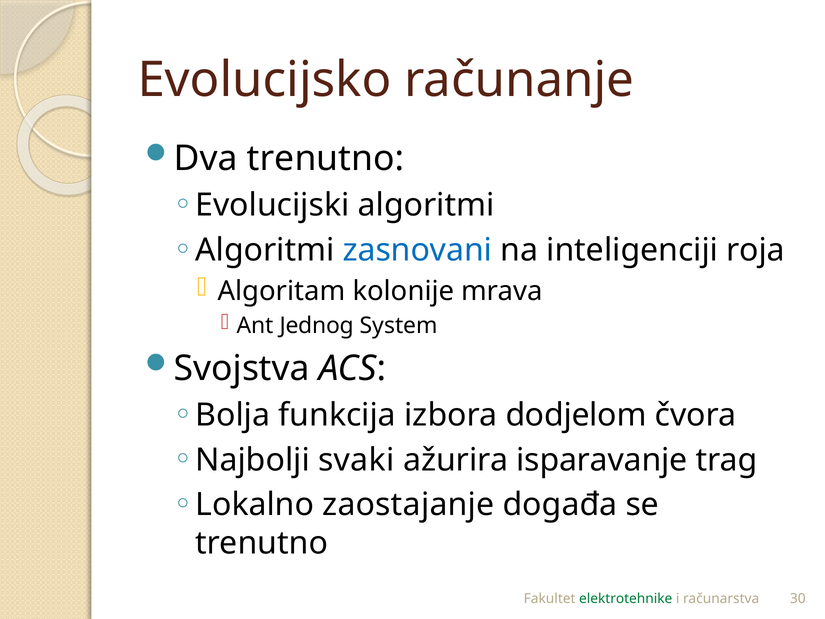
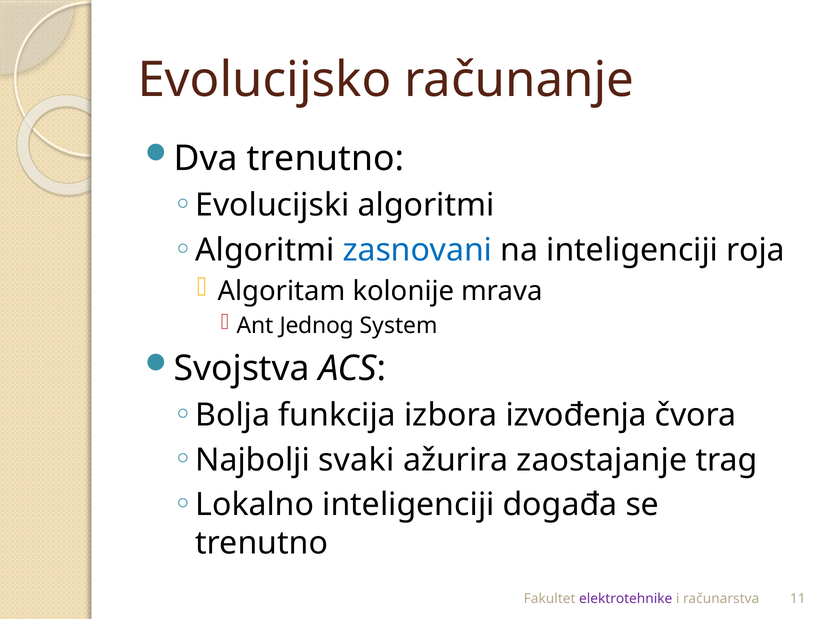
dodjelom: dodjelom -> izvođenja (576, 415)
isparavanje: isparavanje -> zaostajanje (602, 460)
Lokalno zaostajanje: zaostajanje -> inteligenciji (408, 505)
elektrotehnike colour: green -> purple (626, 598)
30: 30 -> 11 (798, 598)
